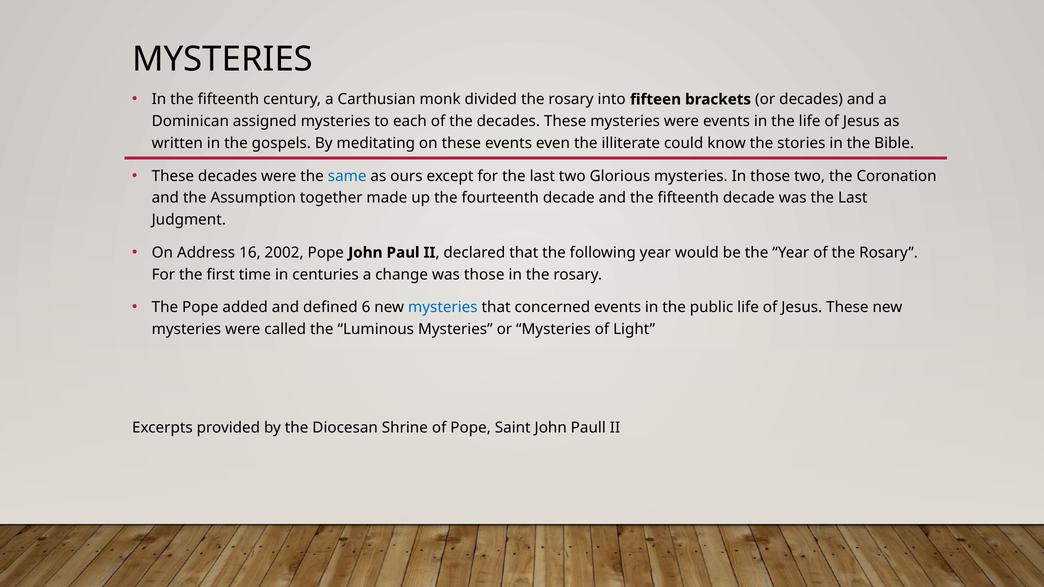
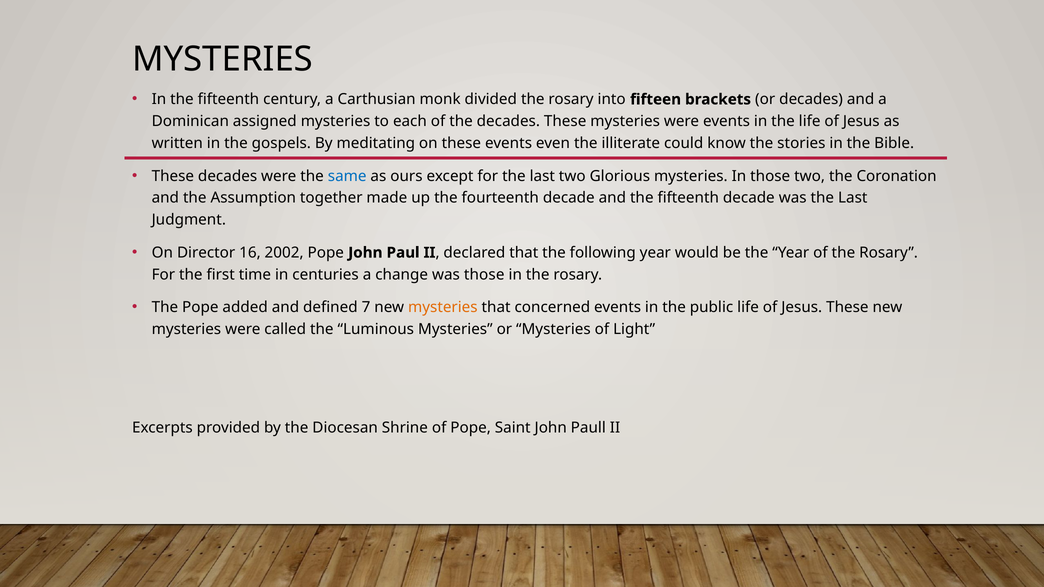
Address: Address -> Director (206, 253)
6: 6 -> 7 (366, 307)
mysteries colour: blue -> orange (443, 307)
